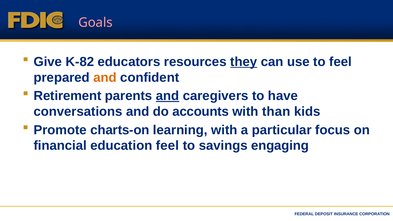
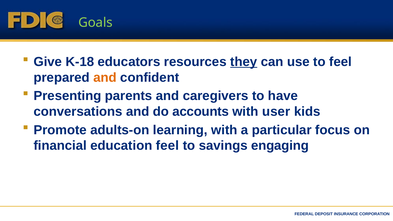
Goals colour: pink -> light green (95, 23)
K-82: K-82 -> K-18 (80, 62)
Retirement: Retirement -> Presenting (67, 96)
and underline: present -> none (168, 96)
than: than -> user (276, 112)
charts-on: charts-on -> adults-on (120, 130)
